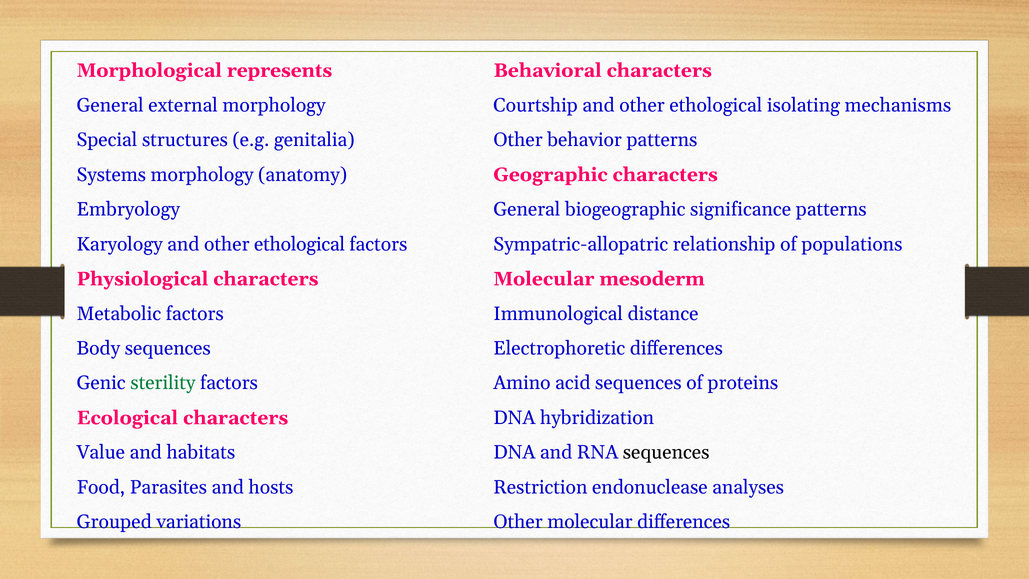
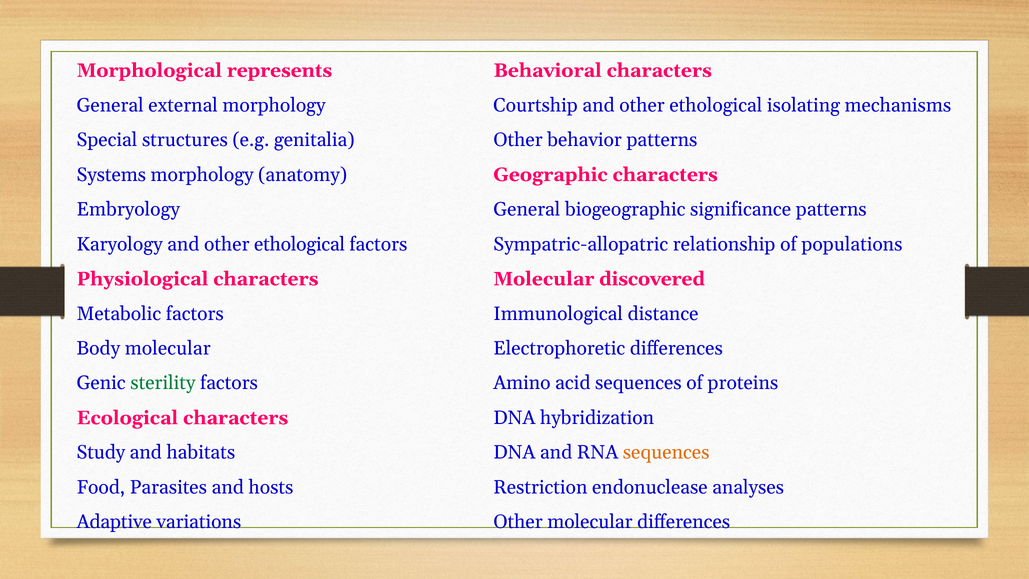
mesoderm: mesoderm -> discovered (652, 279)
Body sequences: sequences -> molecular (168, 348)
Value: Value -> Study (101, 452)
sequences colour: black -> orange (666, 452)
Grouped: Grouped -> Adaptive (114, 522)
